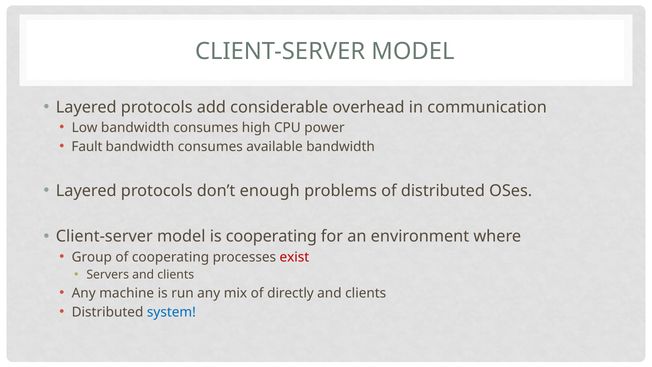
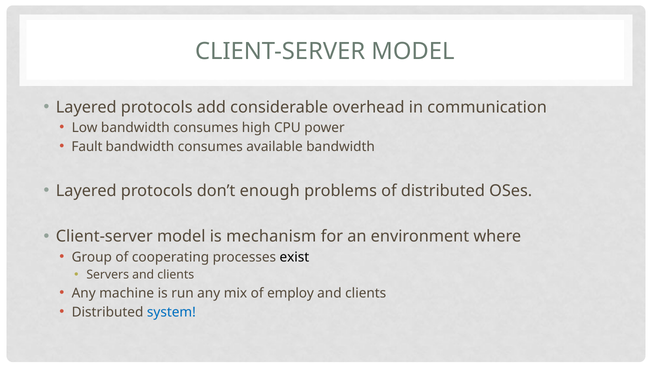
is cooperating: cooperating -> mechanism (271, 236)
exist colour: red -> black (294, 257)
directly: directly -> employ (291, 293)
